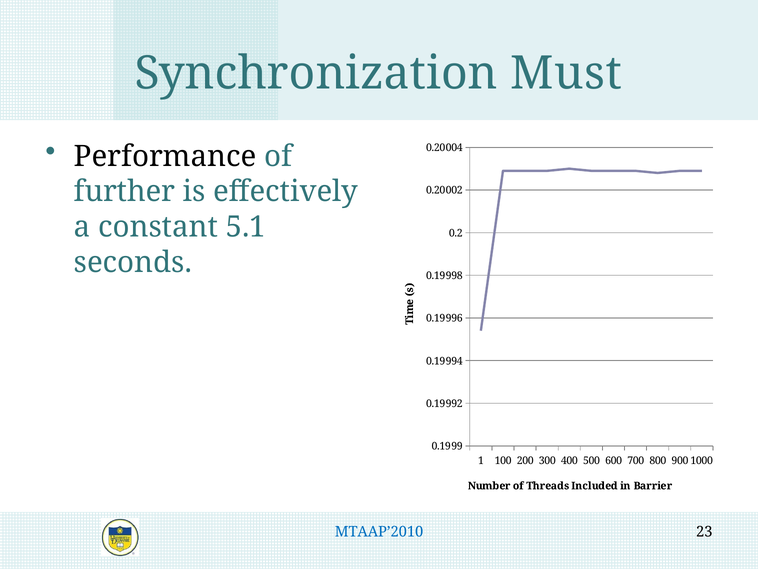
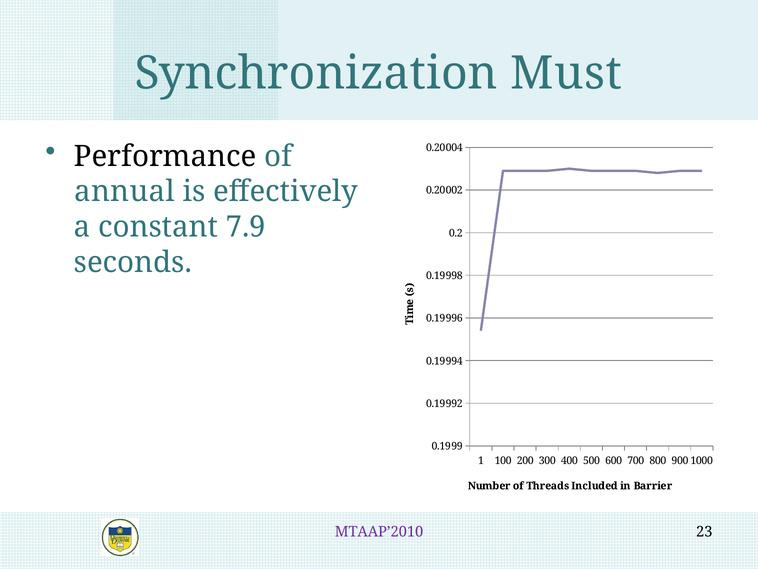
further: further -> annual (124, 192)
5.1: 5.1 -> 7.9 (246, 227)
MTAAP’2010 colour: blue -> purple (379, 531)
